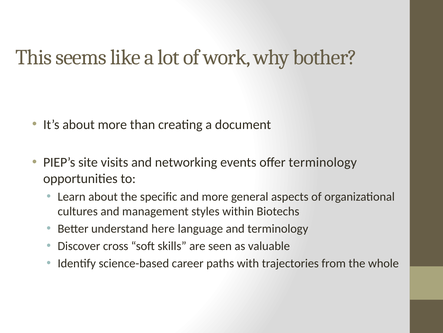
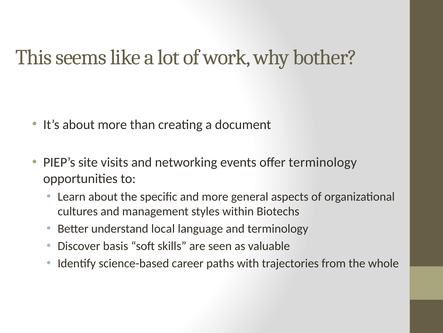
here: here -> local (163, 228)
cross: cross -> basis (116, 245)
